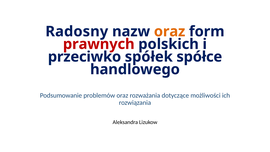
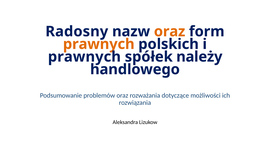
prawnych colour: red -> orange (99, 44)
przeciwko: przeciwko -> prawnych (84, 57)
spółce: spółce -> należy (199, 57)
